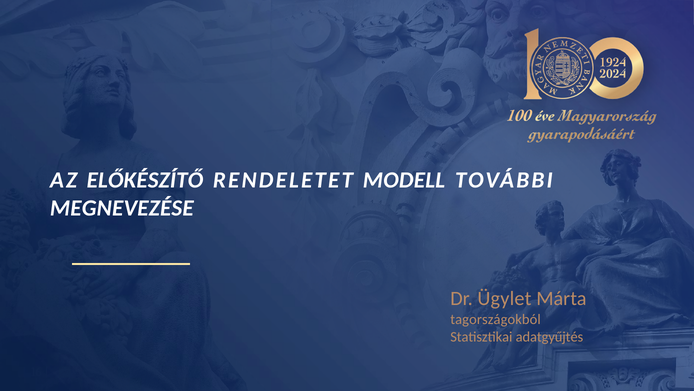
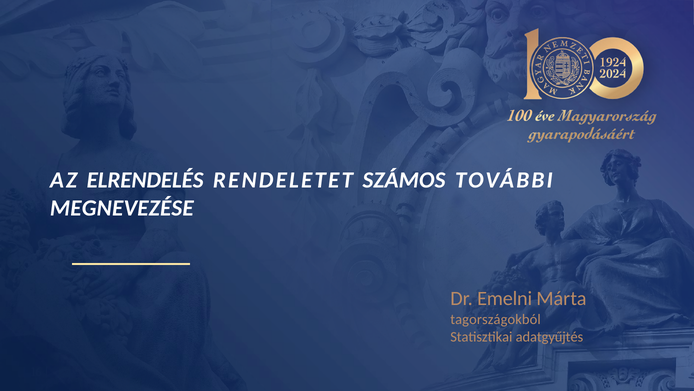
ELŐKÉSZÍTŐ: ELŐKÉSZÍTŐ -> ELRENDELÉS (145, 180)
MODELL: MODELL -> SZÁMOS (404, 180)
Ügylet: Ügylet -> Emelni (505, 298)
